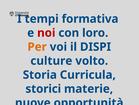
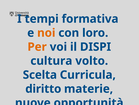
noi colour: red -> orange (46, 33)
culture: culture -> cultura (51, 60)
Storia: Storia -> Scelta (40, 74)
storici: storici -> diritto (43, 88)
